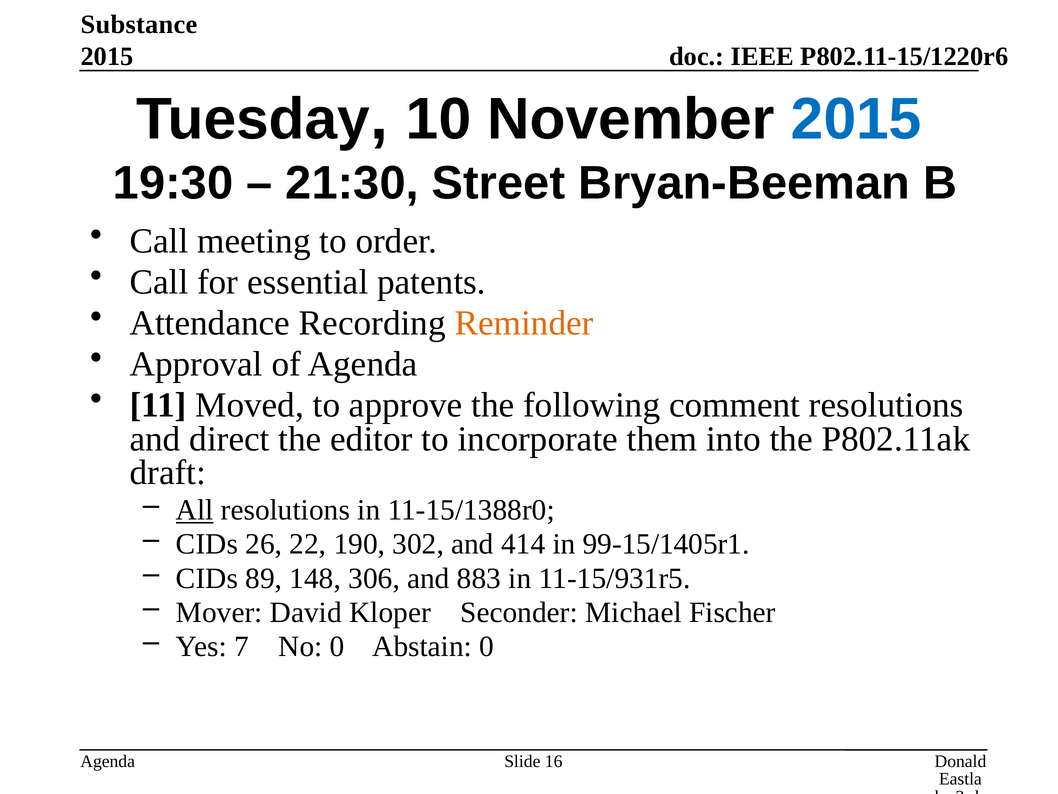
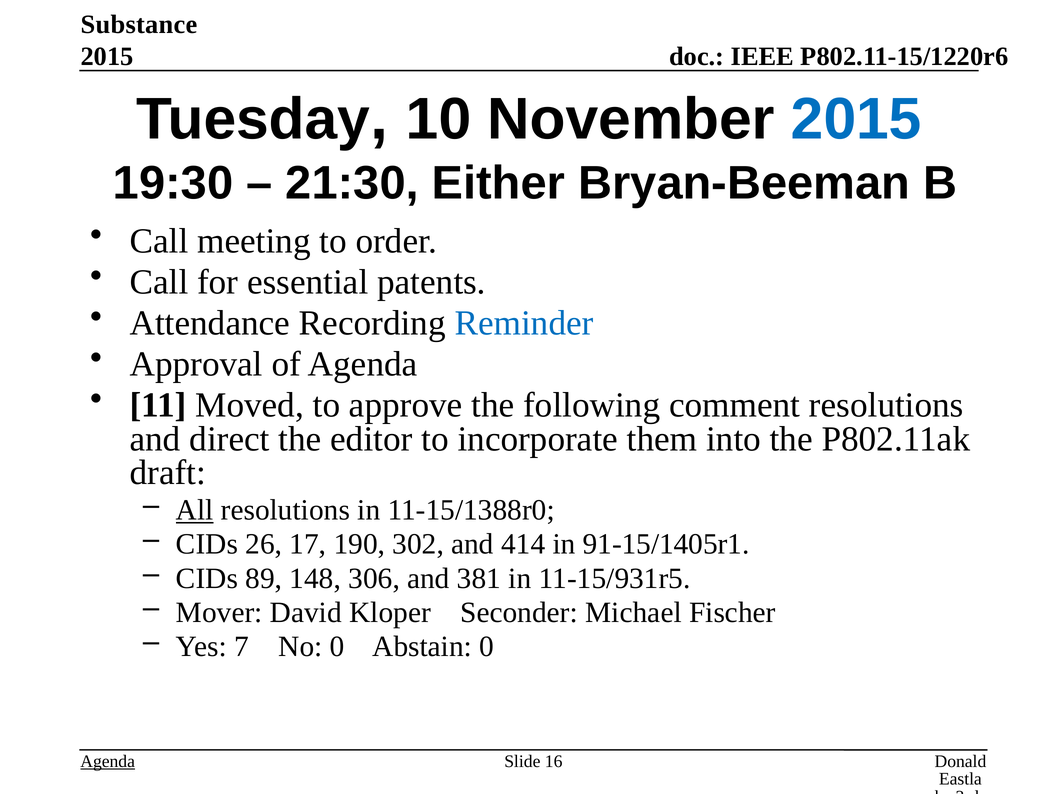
Street: Street -> Either (499, 183)
Reminder colour: orange -> blue (524, 323)
22: 22 -> 17 (308, 544)
99-15/1405r1: 99-15/1405r1 -> 91-15/1405r1 (666, 544)
883: 883 -> 381 (479, 578)
Agenda underline: none -> present (108, 761)
